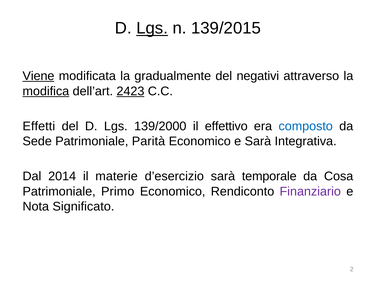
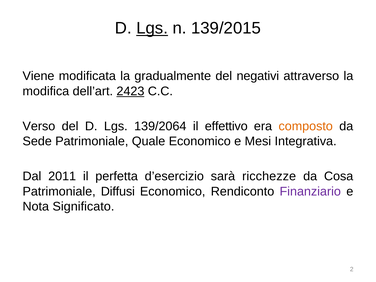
Viene underline: present -> none (38, 76)
modifica underline: present -> none (46, 91)
Effetti: Effetti -> Verso (39, 126)
139/2000: 139/2000 -> 139/2064 (160, 126)
composto colour: blue -> orange (306, 126)
Parità: Parità -> Quale (149, 141)
e Sarà: Sarà -> Mesi (258, 141)
2014: 2014 -> 2011 (62, 176)
materie: materie -> perfetta (117, 176)
temporale: temporale -> ricchezze (269, 176)
Primo: Primo -> Diffusi (118, 191)
